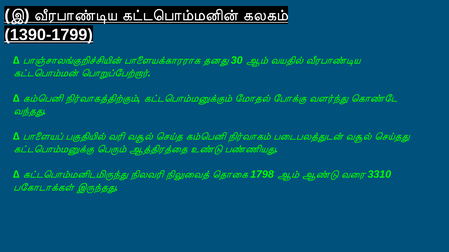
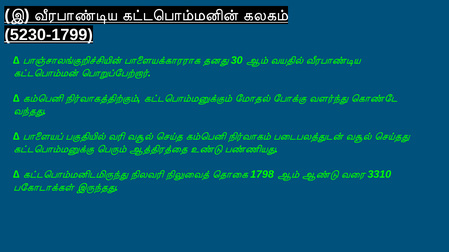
1390-1799: 1390-1799 -> 5230-1799 (49, 35)
